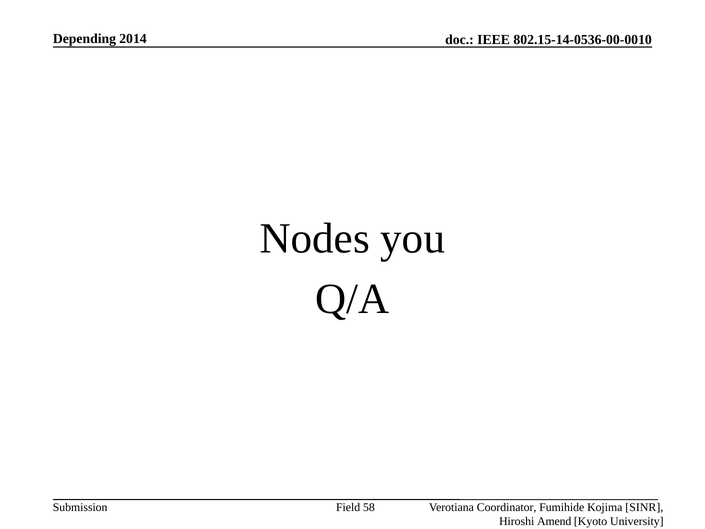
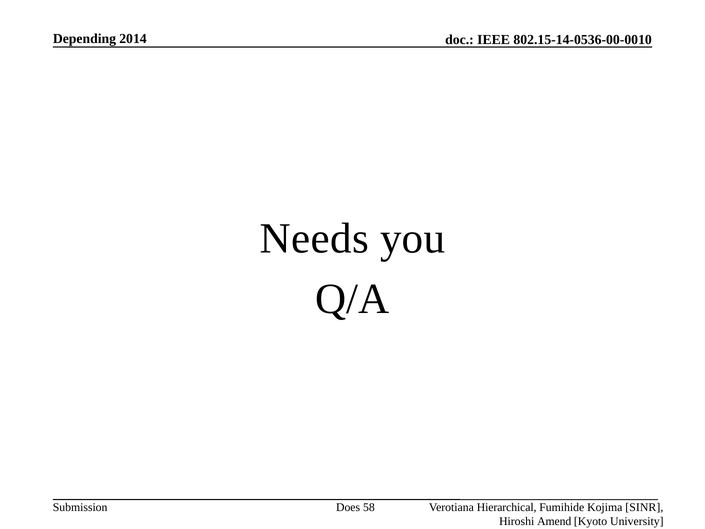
Nodes: Nodes -> Needs (315, 238)
Field: Field -> Does (348, 507)
Coordinator: Coordinator -> Hierarchical (507, 507)
